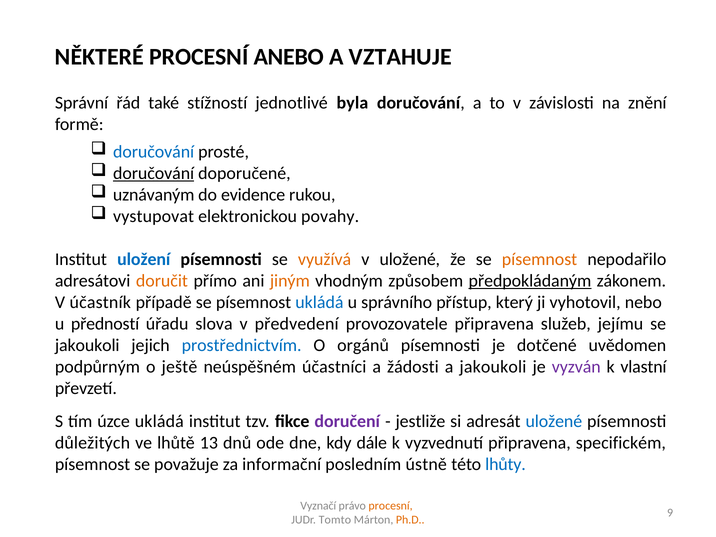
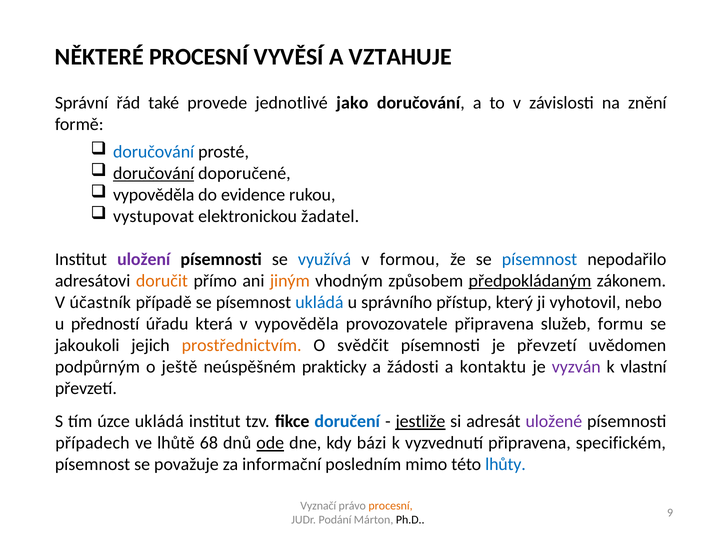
ANEBO: ANEBO -> VYVĚSÍ (289, 57)
stížností: stížností -> provede (217, 103)
byla: byla -> jako (352, 103)
uznávaným: uznávaným -> vypověděla (154, 195)
povahy: povahy -> žadatel (330, 216)
uložení colour: blue -> purple (144, 259)
využívá colour: orange -> blue (325, 259)
v uložené: uložené -> formou (410, 259)
písemnost colour: orange -> blue (540, 259)
slova: slova -> která (214, 324)
v předvedení: předvedení -> vypověděla (297, 324)
jejímu: jejímu -> formu (620, 324)
prostřednictvím colour: blue -> orange (242, 345)
orgánů: orgánů -> svědčit (363, 345)
je dotčené: dotčené -> převzetí (547, 345)
účastníci: účastníci -> prakticky (334, 367)
a jakoukoli: jakoukoli -> kontaktu (493, 367)
doručení colour: purple -> blue (347, 422)
jestliže underline: none -> present (420, 422)
uložené colour: blue -> purple (554, 422)
důležitých: důležitých -> případech (92, 443)
13: 13 -> 68 (209, 443)
ode underline: none -> present (270, 443)
dále: dále -> bázi (372, 443)
ústně: ústně -> mimo (426, 465)
Tomto: Tomto -> Podání (335, 520)
Ph.D colour: orange -> black (410, 520)
